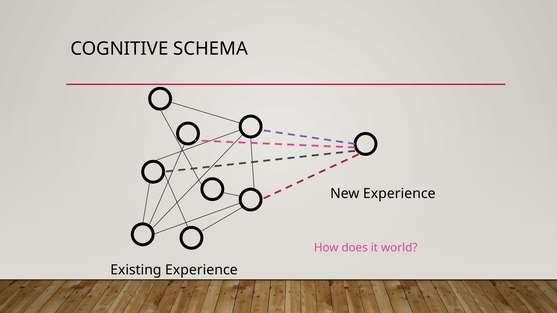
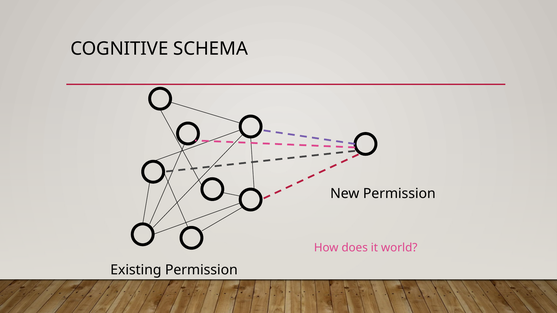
Experience: Experience -> Permission (399, 194)
Existing Experience: Experience -> Permission (201, 270)
